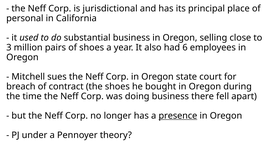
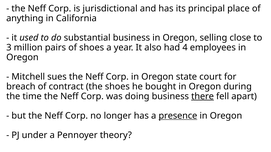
personal: personal -> anything (25, 18)
6: 6 -> 4 (185, 48)
there underline: none -> present (203, 97)
